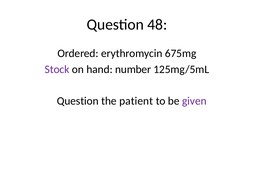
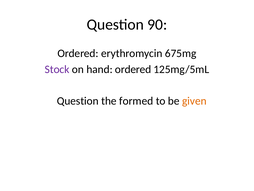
48: 48 -> 90 (157, 25)
hand number: number -> ordered (133, 69)
patient: patient -> formed (136, 101)
given colour: purple -> orange (194, 101)
